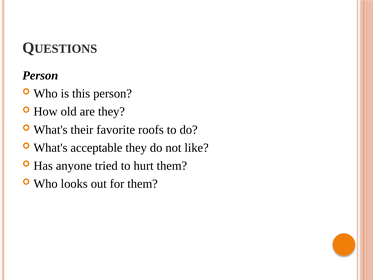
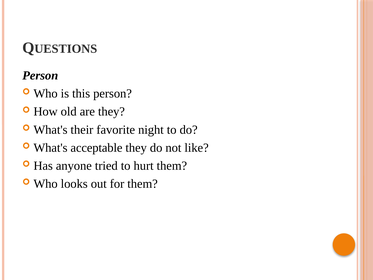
roofs: roofs -> night (151, 130)
